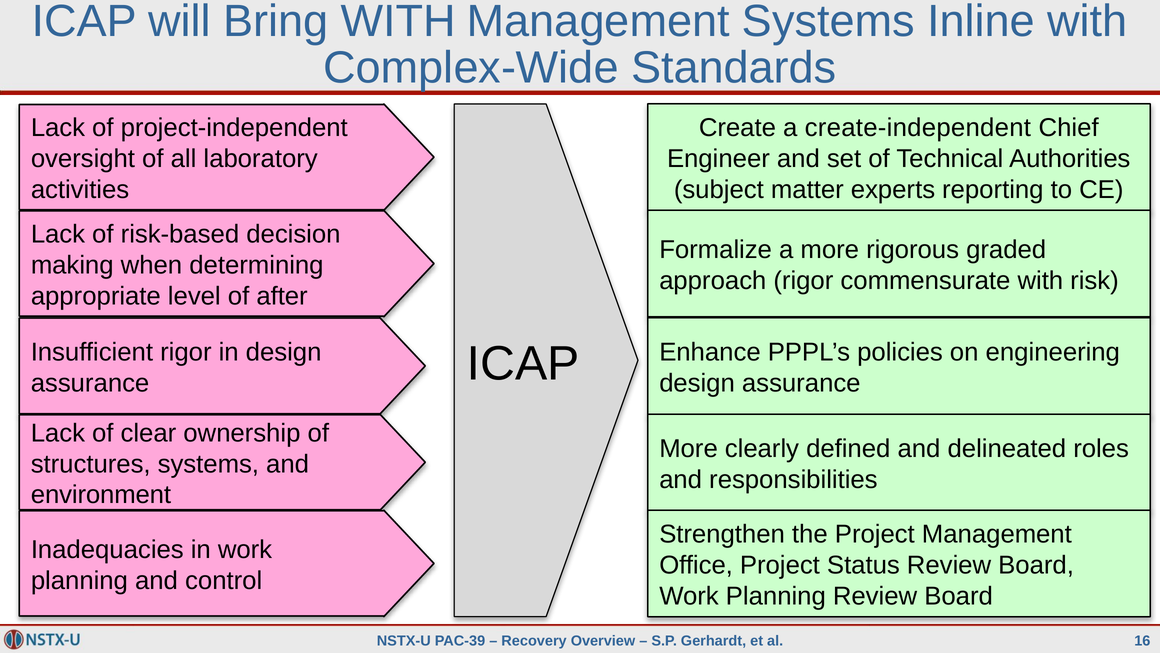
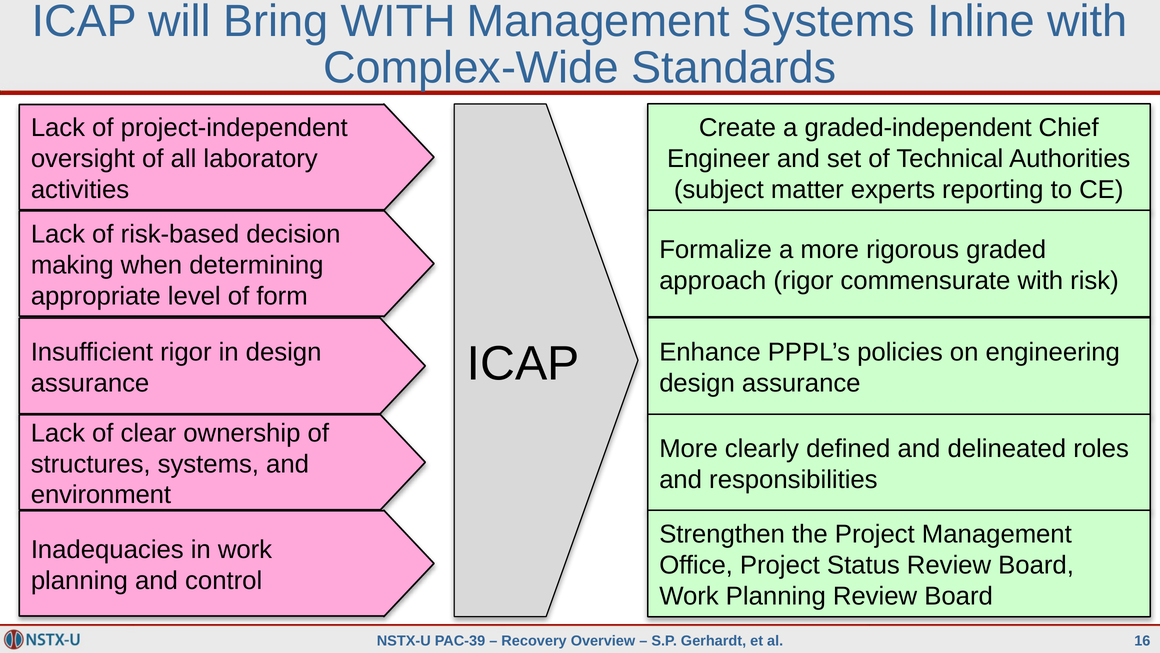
create-independent: create-independent -> graded-independent (918, 128)
after: after -> form (282, 296)
